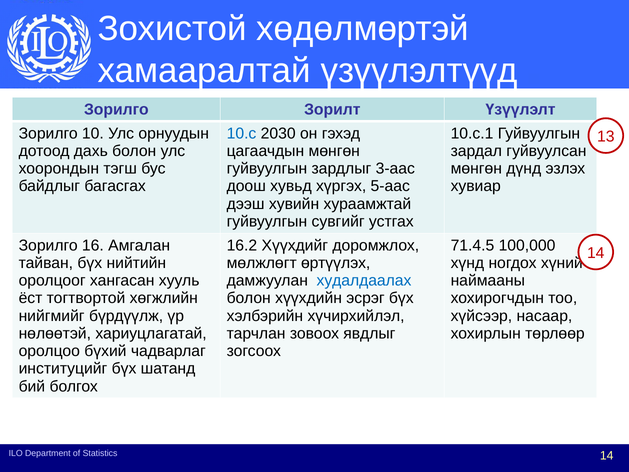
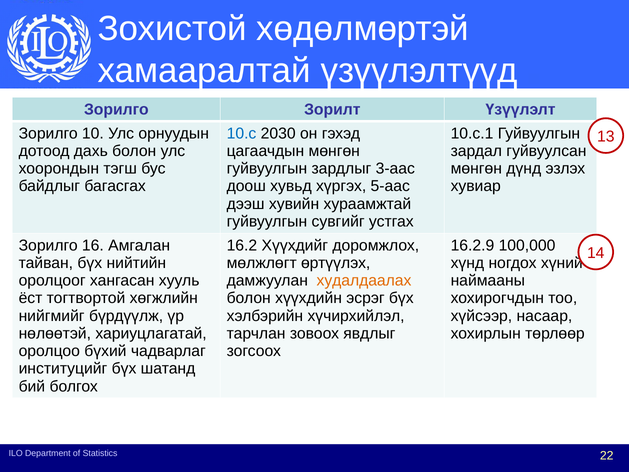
71.4.5: 71.4.5 -> 16.2.9 (472, 245)
худалдаалах colour: blue -> orange (364, 280)
Statistics 14: 14 -> 22 (607, 455)
